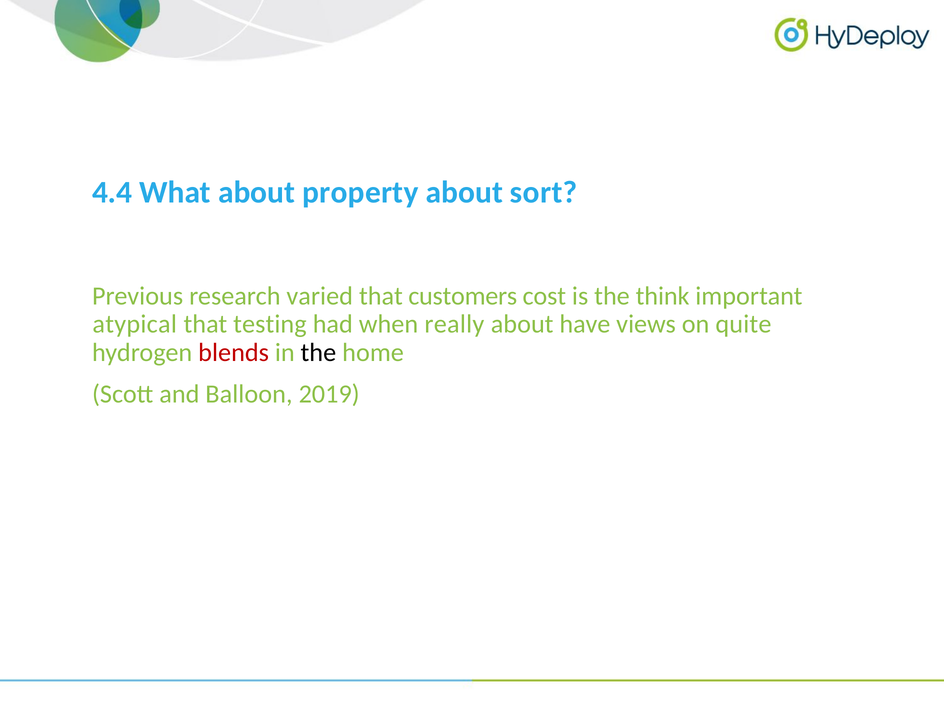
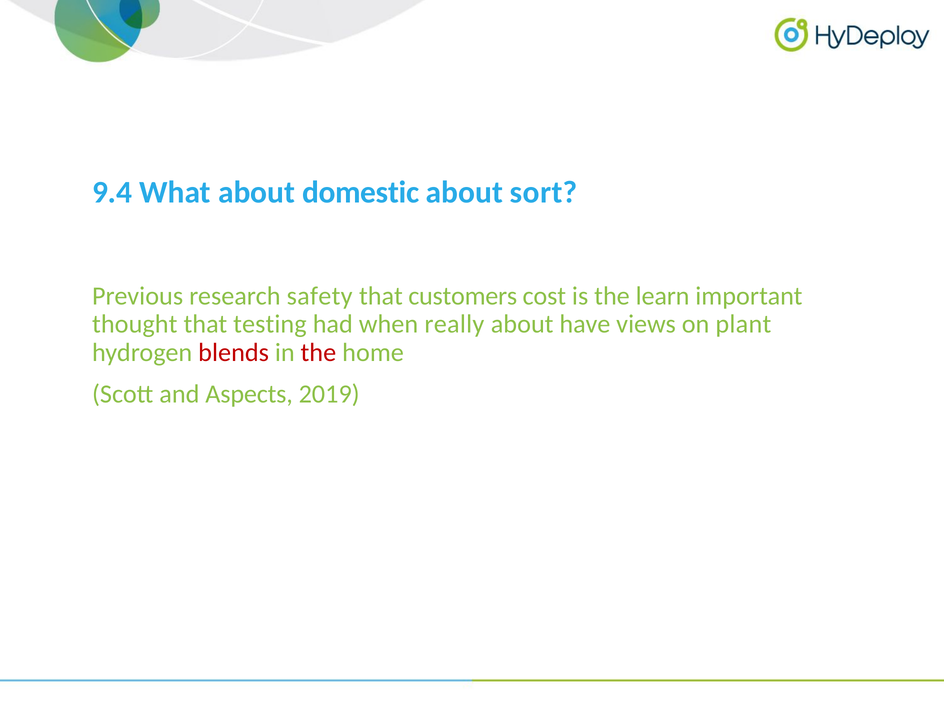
4.4: 4.4 -> 9.4 (112, 192)
property: property -> domestic (361, 192)
varied: varied -> safety (320, 296)
think: think -> learn (663, 296)
atypical: atypical -> thought (135, 324)
quite: quite -> plant (743, 324)
the colour: black -> red (318, 353)
Balloon: Balloon -> Aspects (249, 394)
